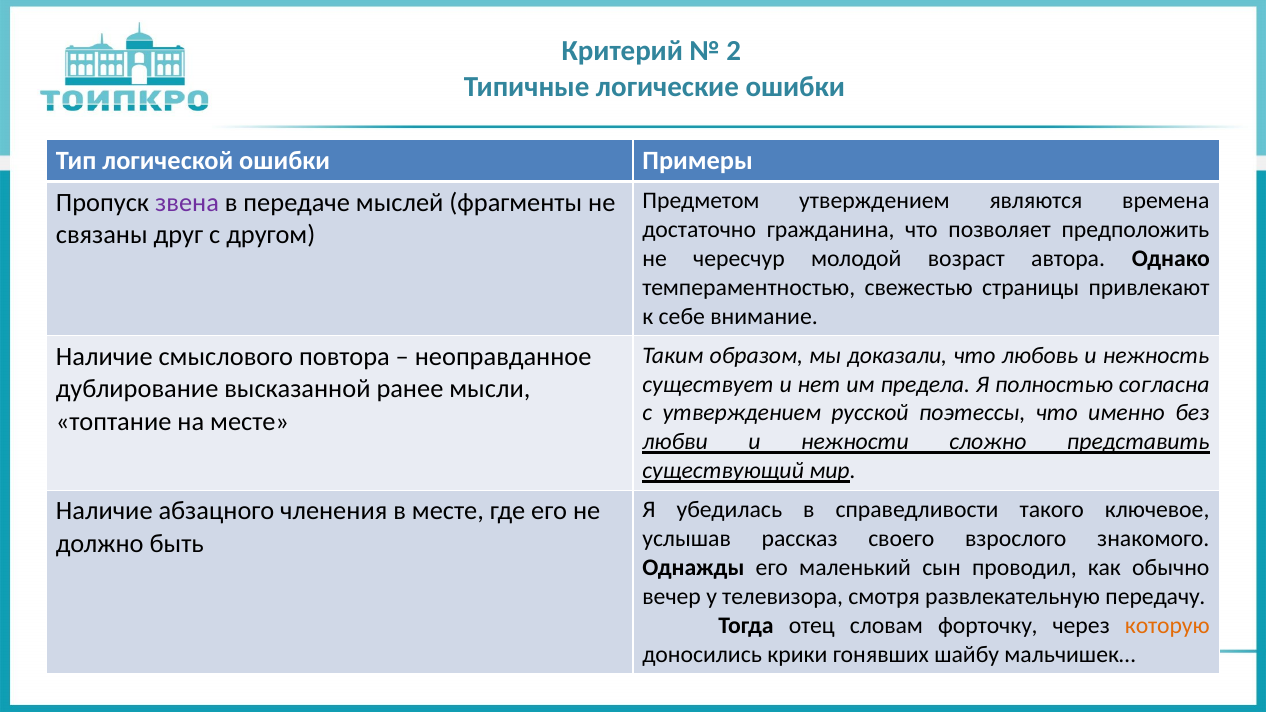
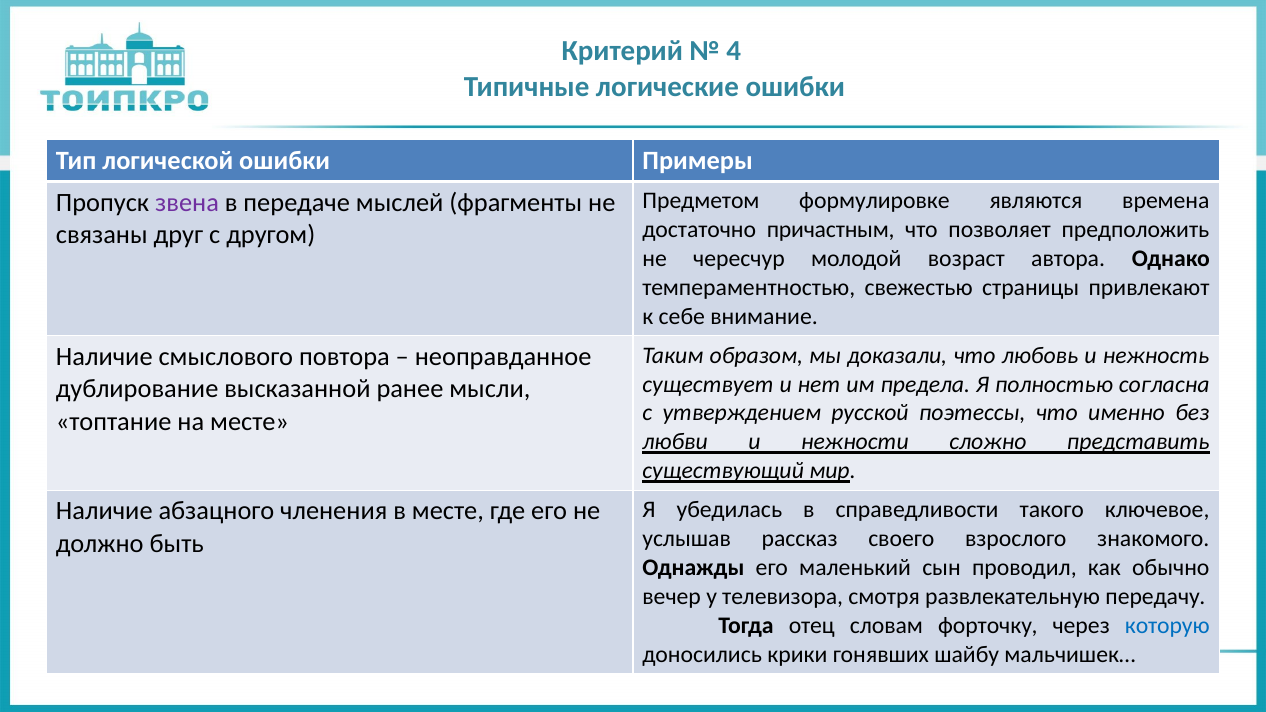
2: 2 -> 4 (734, 51)
Предметом утверждением: утверждением -> формулировке (874, 201)
гражданина: гражданина -> причастным (831, 230)
которую colour: orange -> blue (1167, 626)
